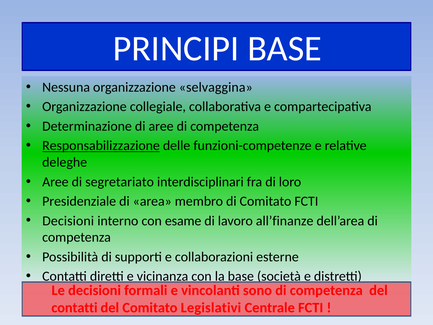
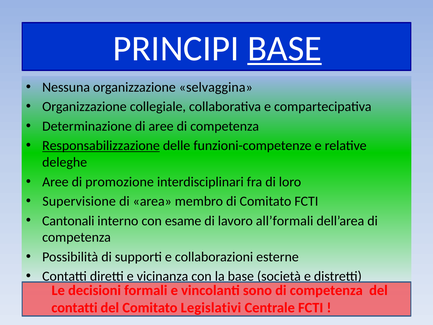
BASE underline: none -> present (285, 49)
segretariato: segretariato -> promozione (120, 182)
Presidenziale: Presidenziale -> Supervisione (79, 201)
Decisioni: Decisioni -> Cantonali (68, 221)
all’finanze: all’finanze -> all’formali (285, 221)
